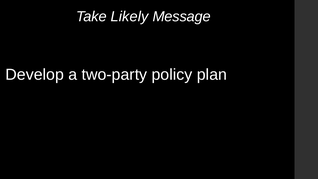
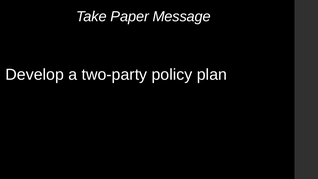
Likely: Likely -> Paper (130, 17)
